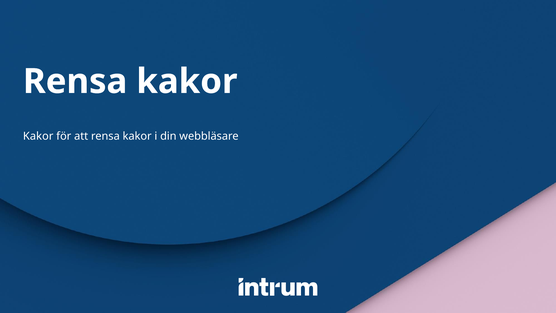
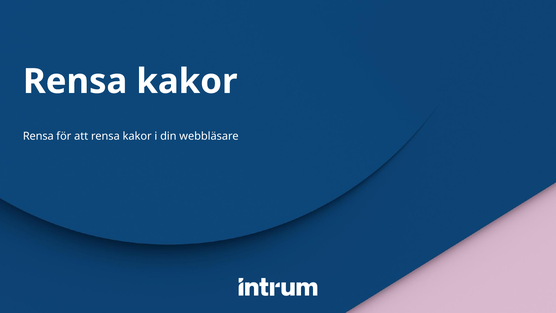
Kakor: Kakor -> Rensa (38, 136)
